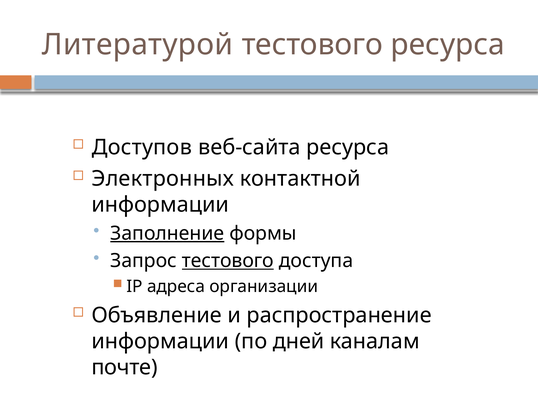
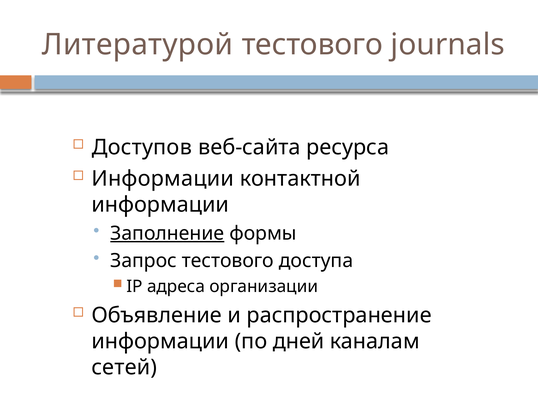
тестового ресурса: ресурса -> journals (448, 45)
Электронных: Электронных -> Информации (163, 178)
тестового underline: present -> none (228, 260)
почте: почте -> сетей (124, 367)
